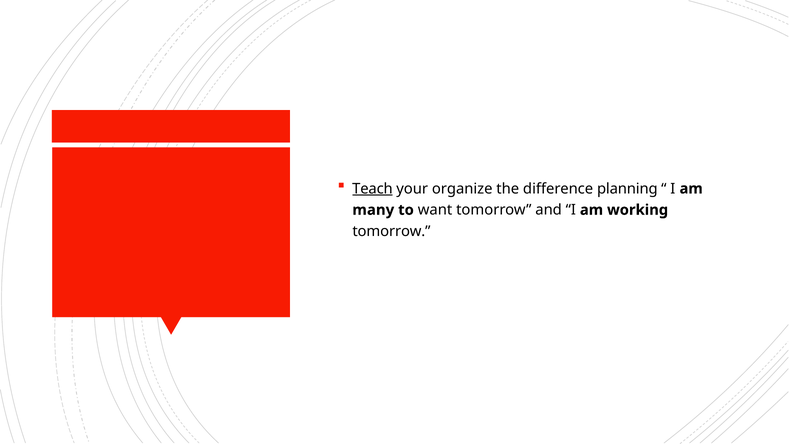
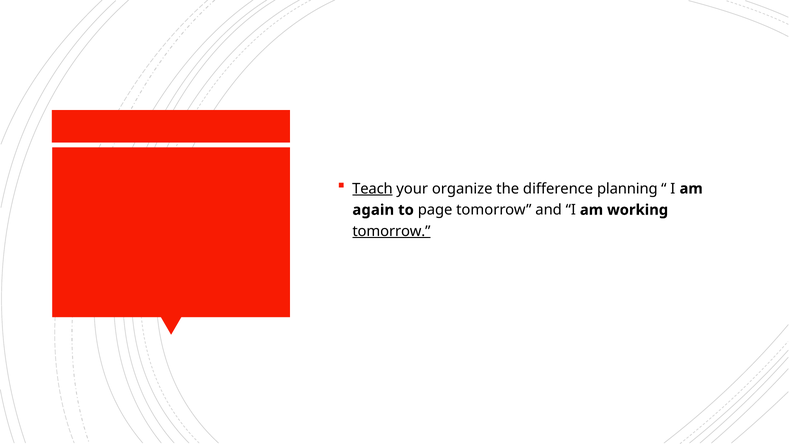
many: many -> again (373, 210)
want: want -> page (435, 210)
tomorrow underline: none -> present (391, 231)
